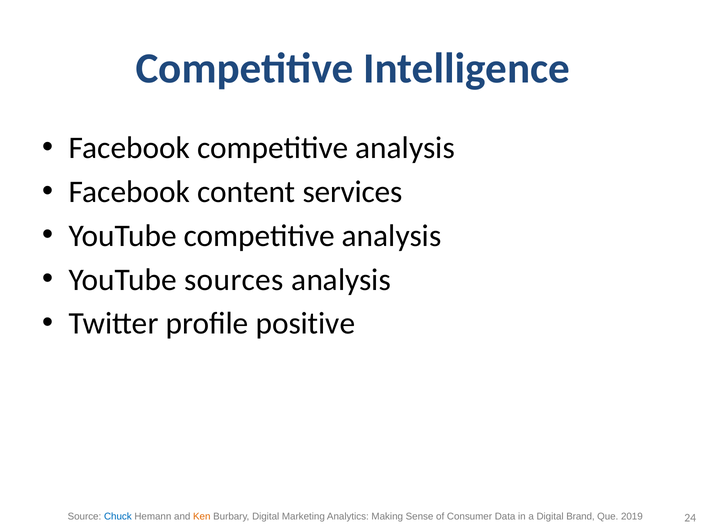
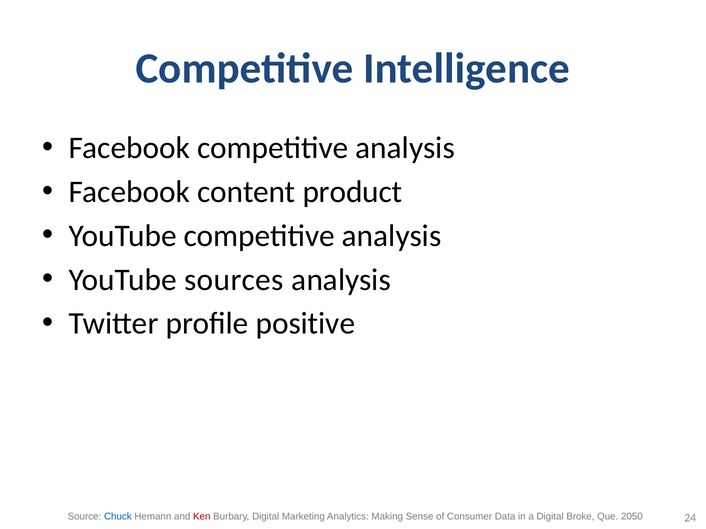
services: services -> product (352, 192)
Ken colour: orange -> red (202, 517)
Brand: Brand -> Broke (580, 517)
2019: 2019 -> 2050 (632, 517)
